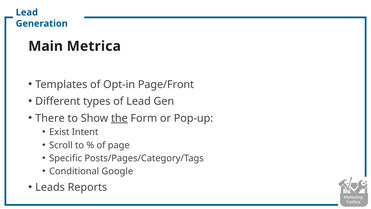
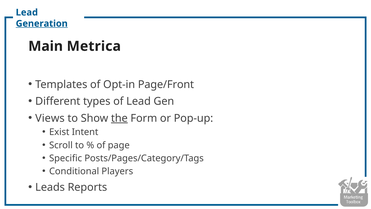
Generation underline: none -> present (42, 24)
There: There -> Views (50, 118)
Google: Google -> Players (117, 171)
